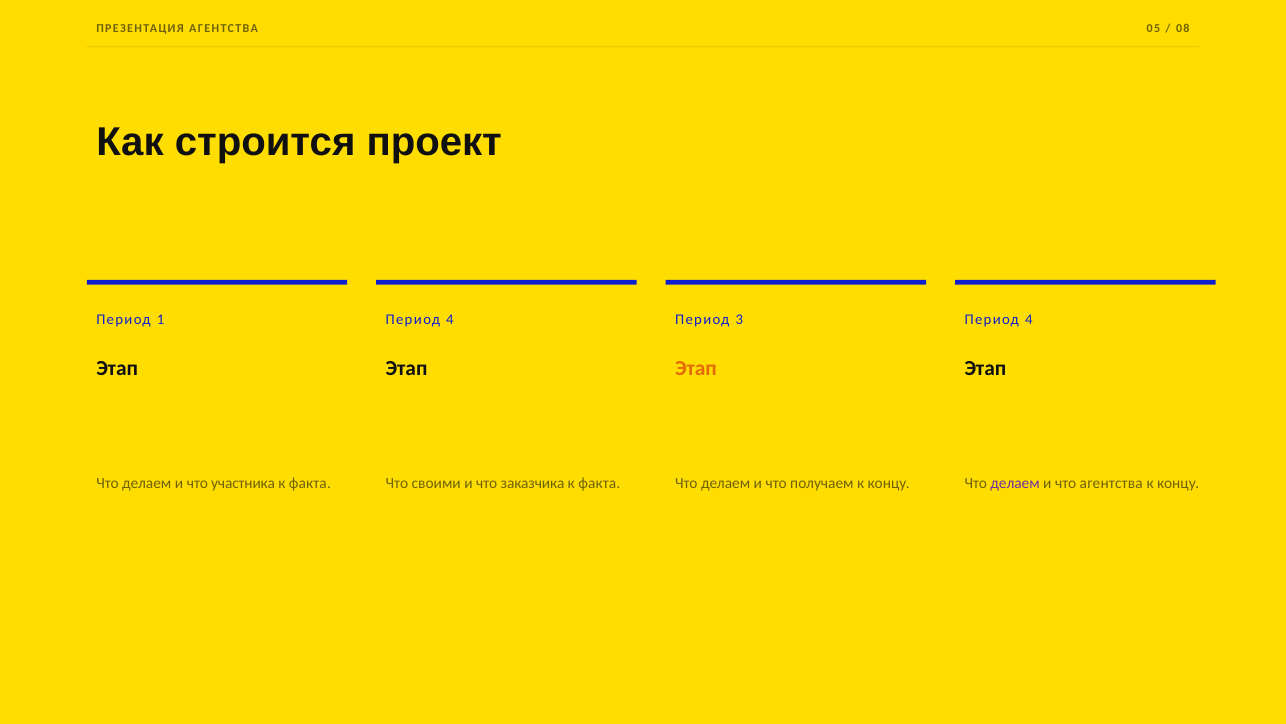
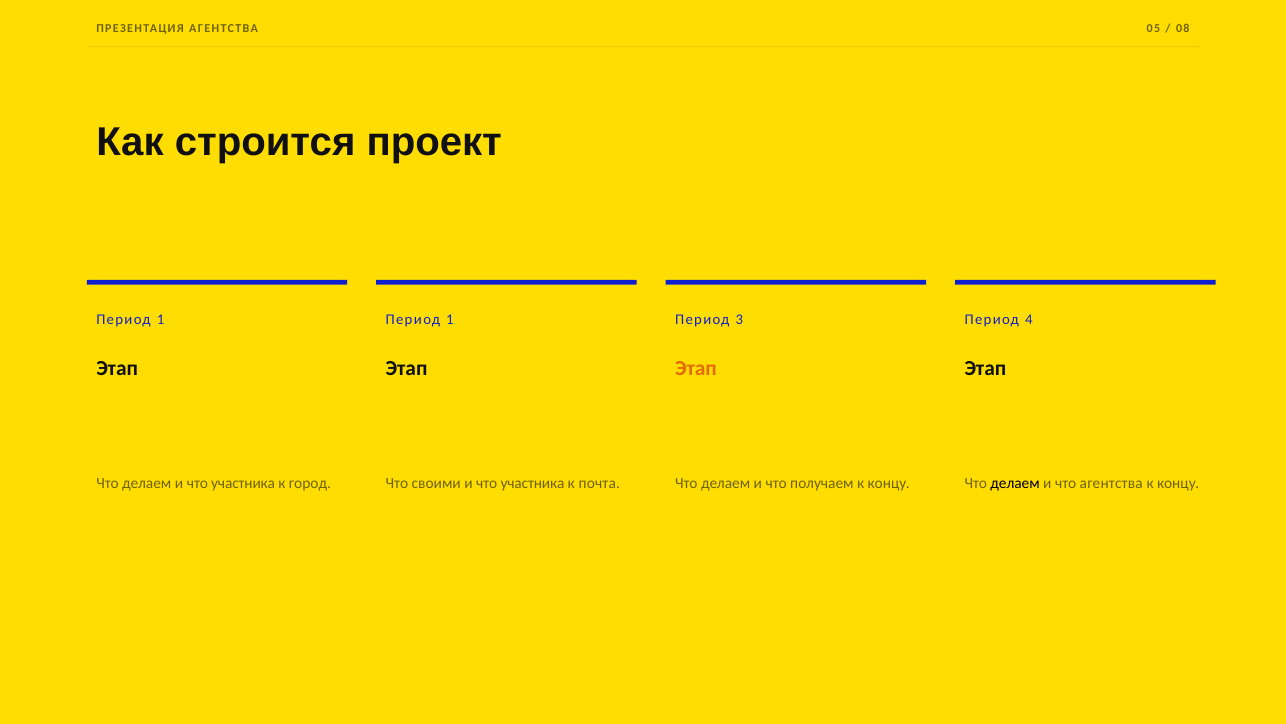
4: 4 -> 1 (450, 319)
факта: факта -> город (310, 483)
заказчика: заказчика -> участника (533, 483)
факта: факта -> почта (599, 483)
делаем colour: purple -> black (1015, 483)
